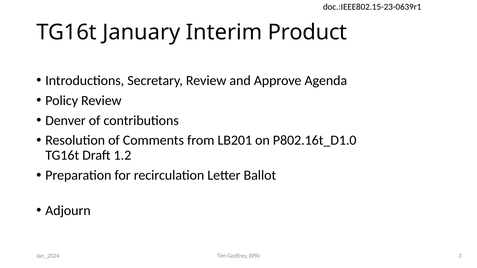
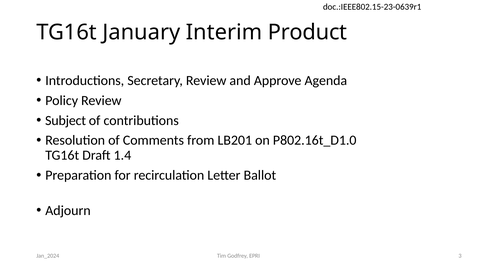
Denver: Denver -> Subject (66, 121)
1.2: 1.2 -> 1.4 (122, 156)
